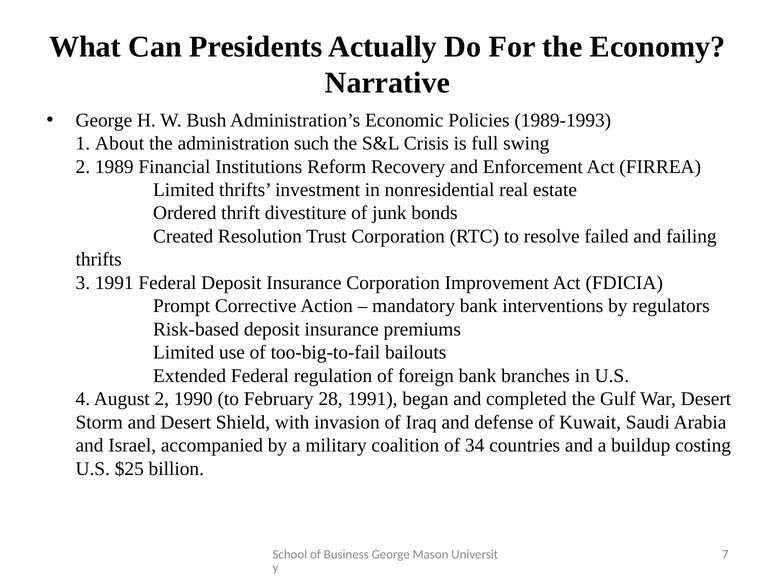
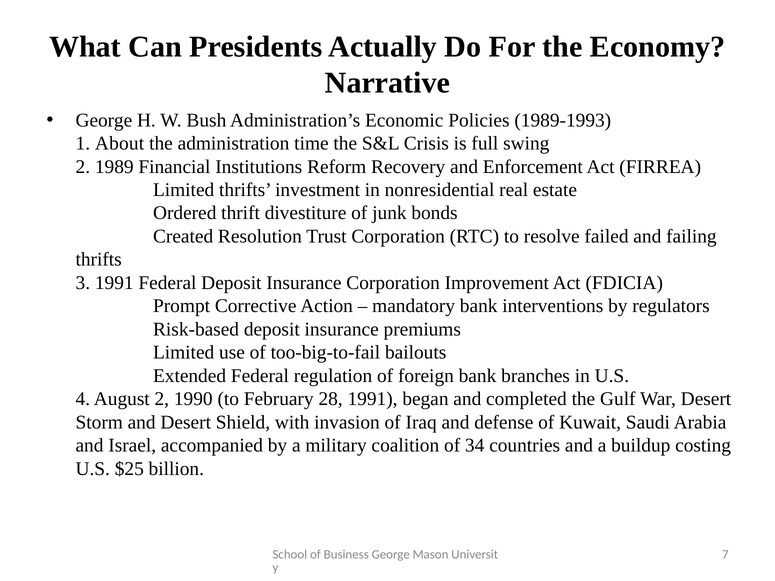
such: such -> time (311, 143)
